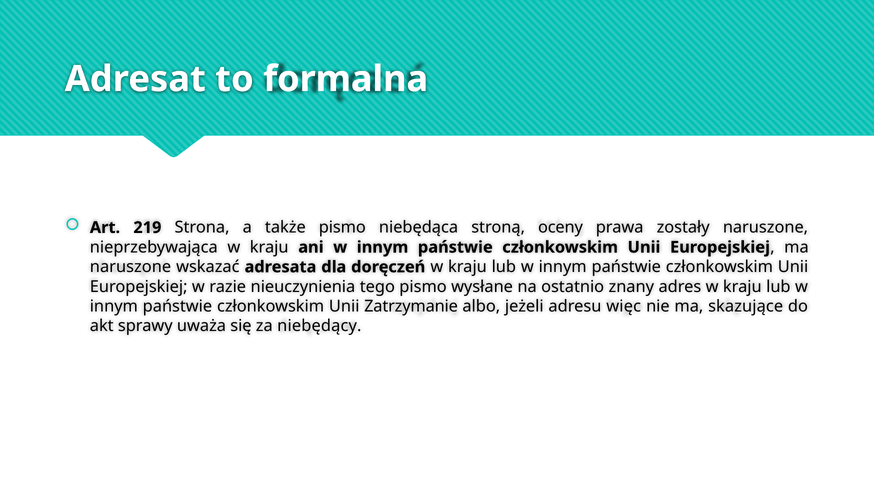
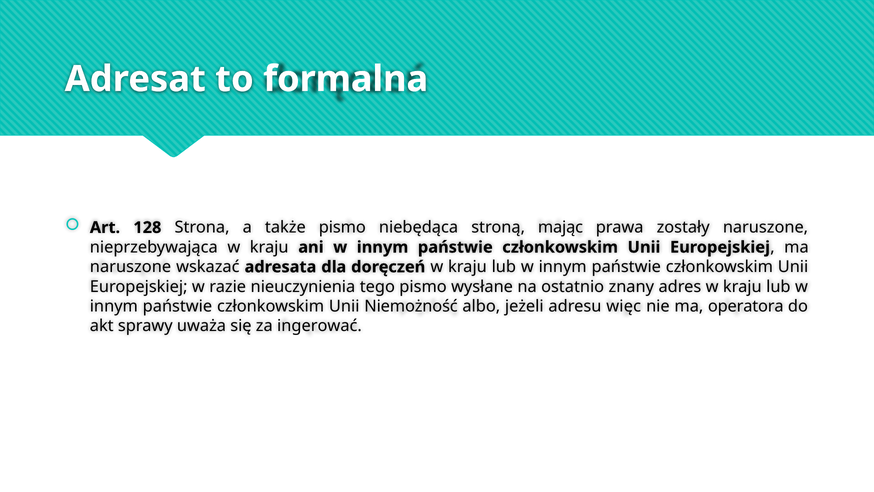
219: 219 -> 128 (147, 227)
oceny: oceny -> mając (560, 227)
Zatrzymanie: Zatrzymanie -> Niemożność (411, 306)
skazujące: skazujące -> operatora (746, 306)
niebędący: niebędący -> ingerować (319, 326)
